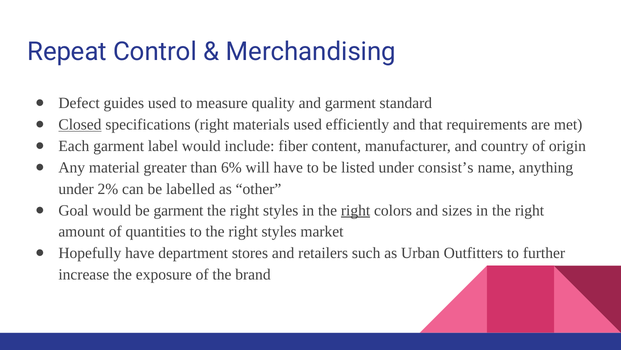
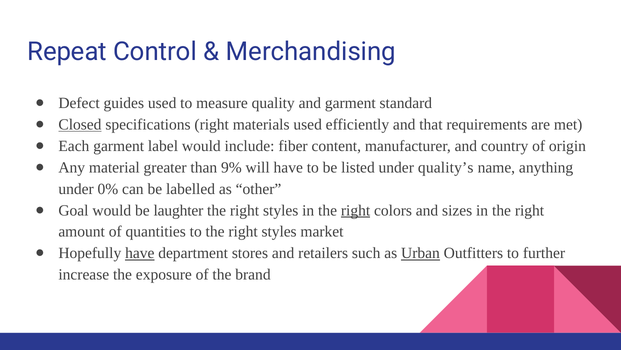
6%: 6% -> 9% (231, 167)
consist’s: consist’s -> quality’s (446, 167)
2%: 2% -> 0% (108, 189)
be garment: garment -> laughter (178, 210)
have underline: none -> present (140, 253)
Urban underline: none -> present (420, 253)
